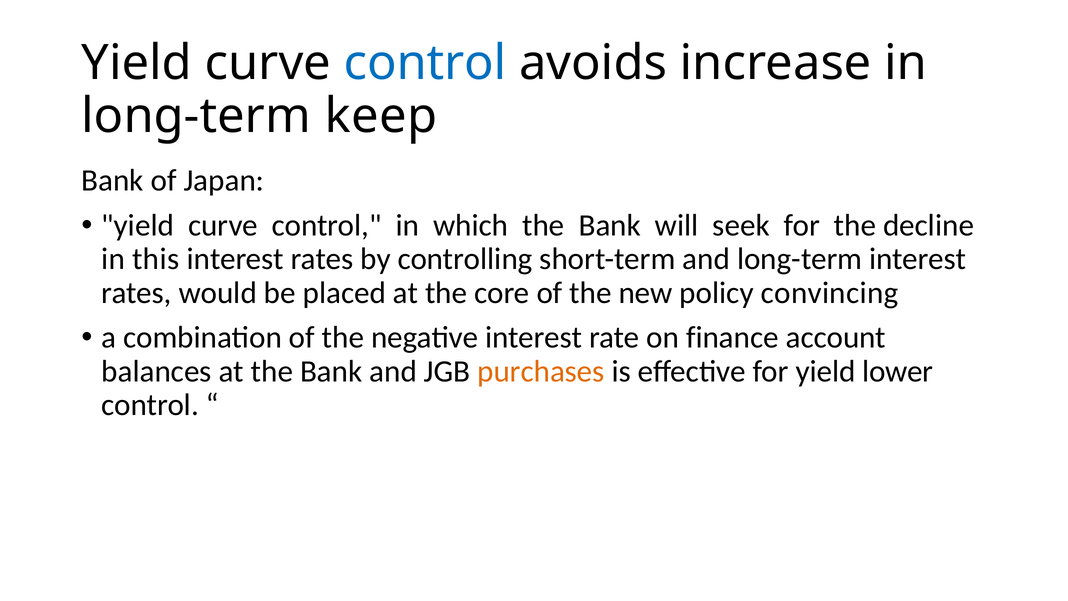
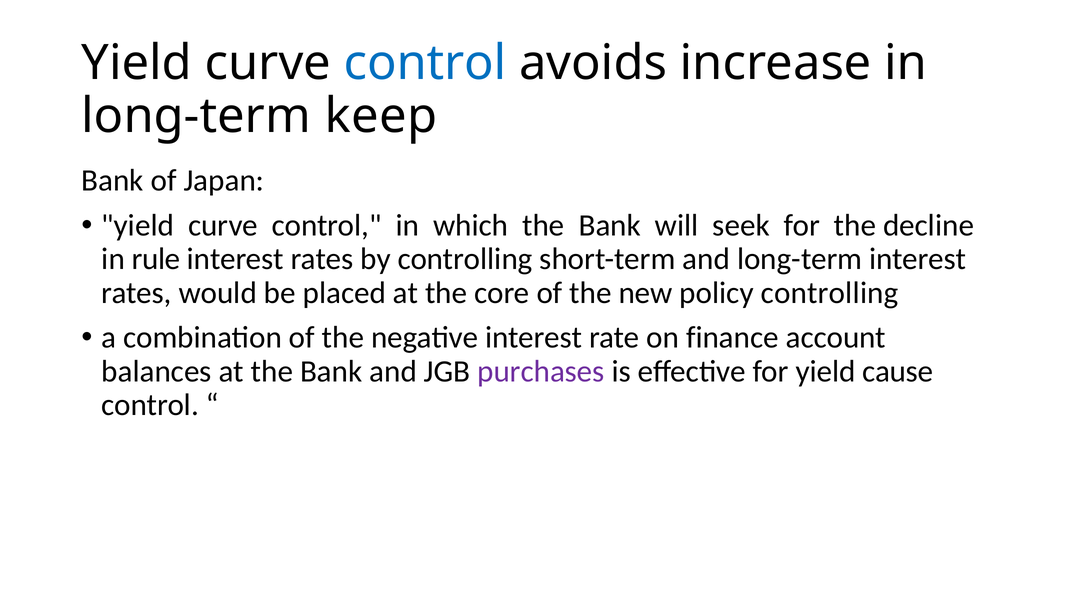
this: this -> rule (156, 259)
policy convincing: convincing -> controlling (830, 293)
purchases colour: orange -> purple (541, 371)
lower: lower -> cause (898, 371)
